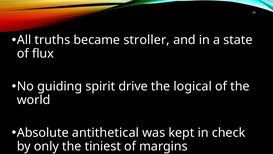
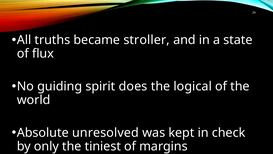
drive: drive -> does (133, 86)
antithetical: antithetical -> unresolved (105, 132)
